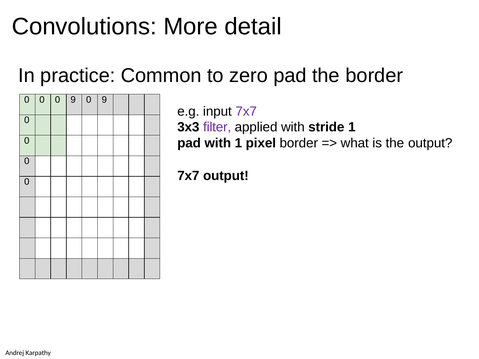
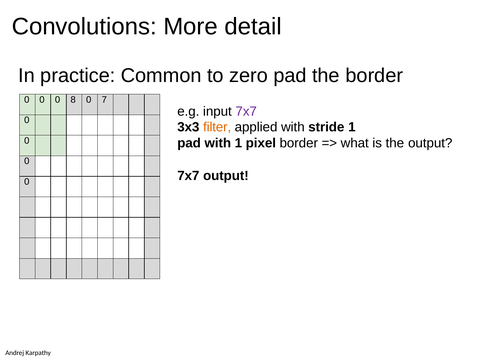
0 0 9: 9 -> 8 (73, 100)
9: 9 -> 7 (104, 100)
filter colour: purple -> orange (217, 127)
